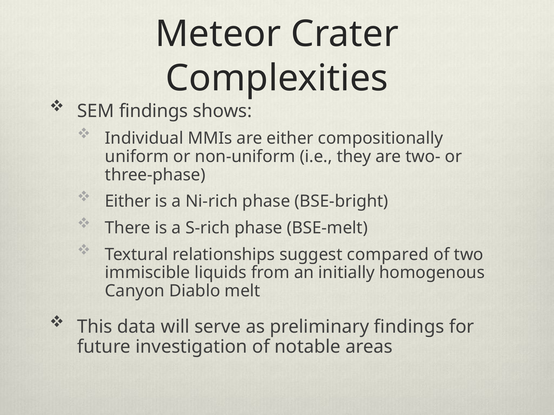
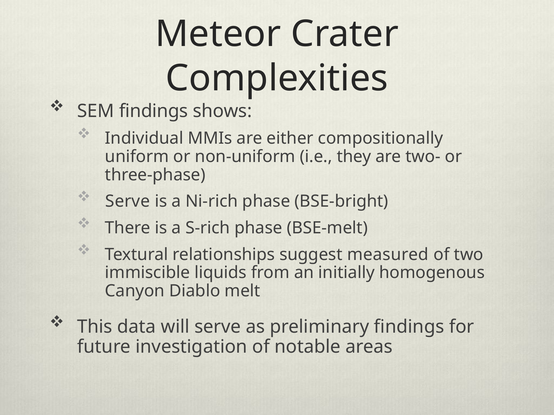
Either: Either -> Serve (128, 202)
compared: compared -> measured (388, 255)
